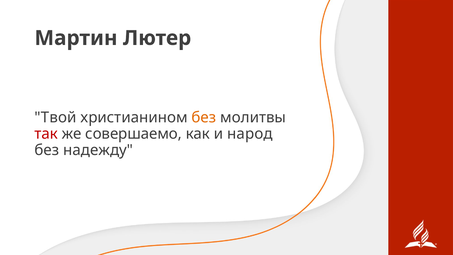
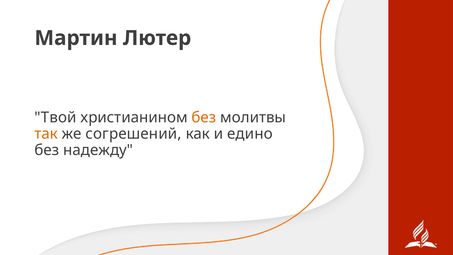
так colour: red -> orange (46, 134)
совершаемо: совершаемо -> согрешений (134, 134)
народ: народ -> едино (250, 134)
